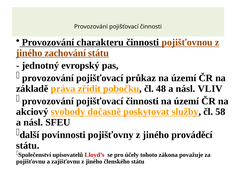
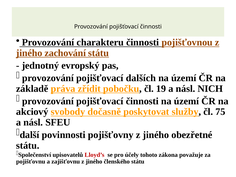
průkaz: průkaz -> dalších (141, 78)
48: 48 -> 19 (161, 89)
VLIV: VLIV -> NICH (210, 89)
58: 58 -> 75 (220, 112)
prováděcí: prováděcí -> obezřetné (192, 135)
